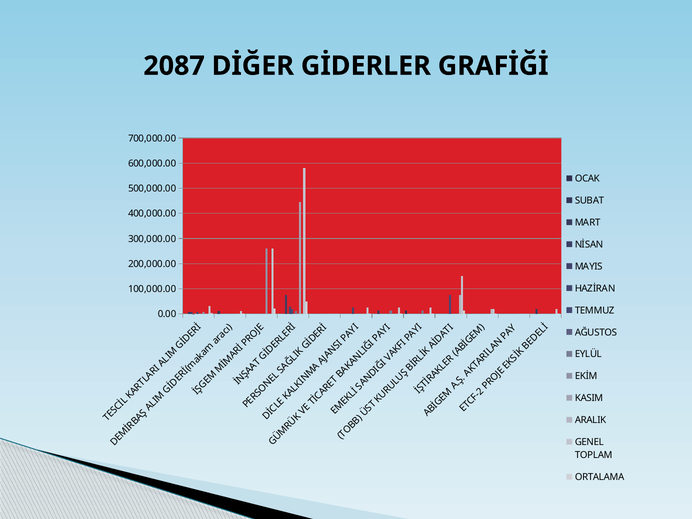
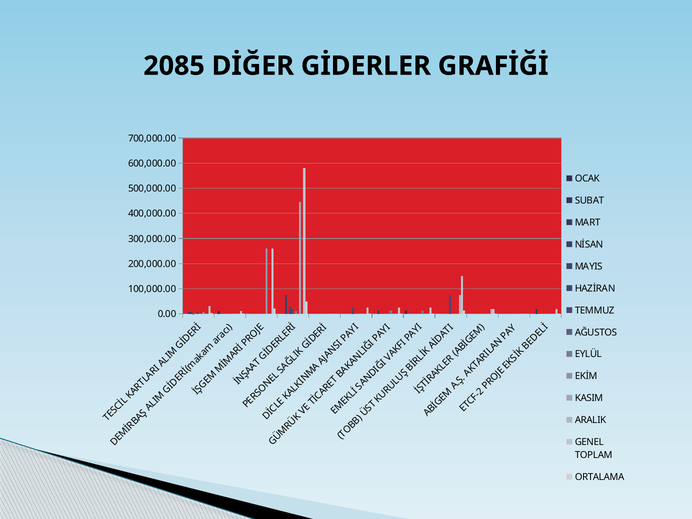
2087: 2087 -> 2085 (174, 66)
